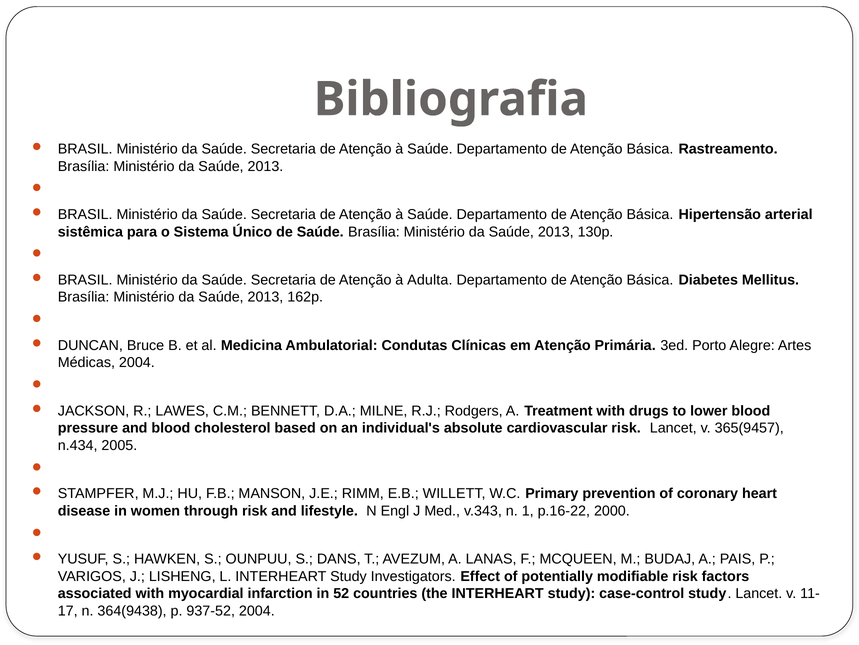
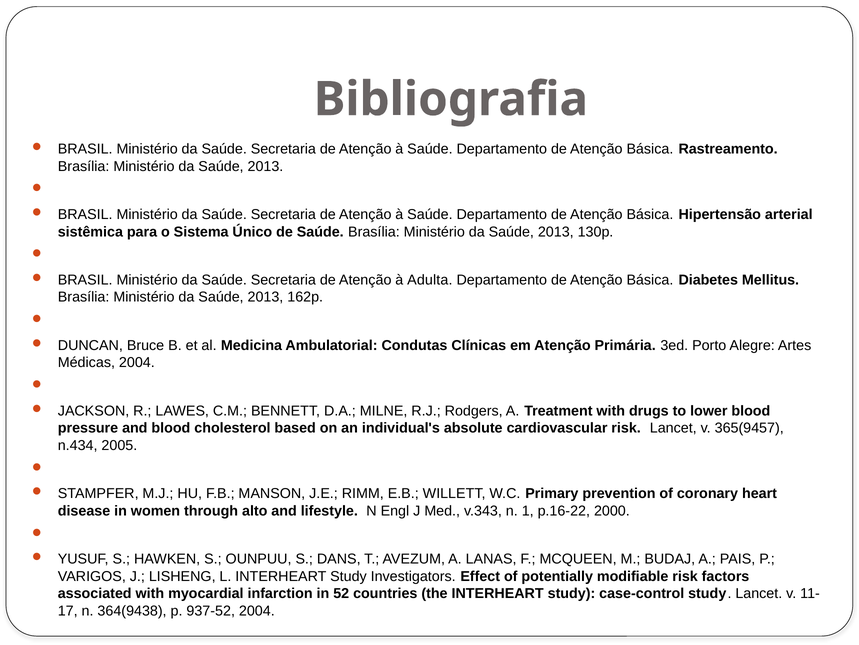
through risk: risk -> alto (255, 510)
